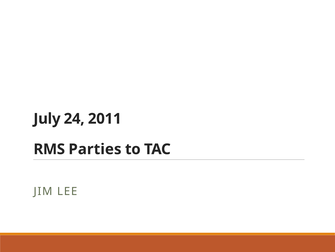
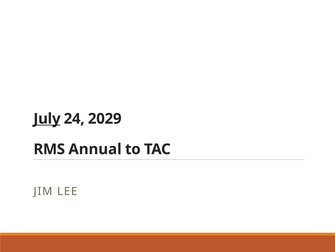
July underline: none -> present (47, 118)
2011: 2011 -> 2029 (105, 118)
Parties: Parties -> Annual (95, 149)
